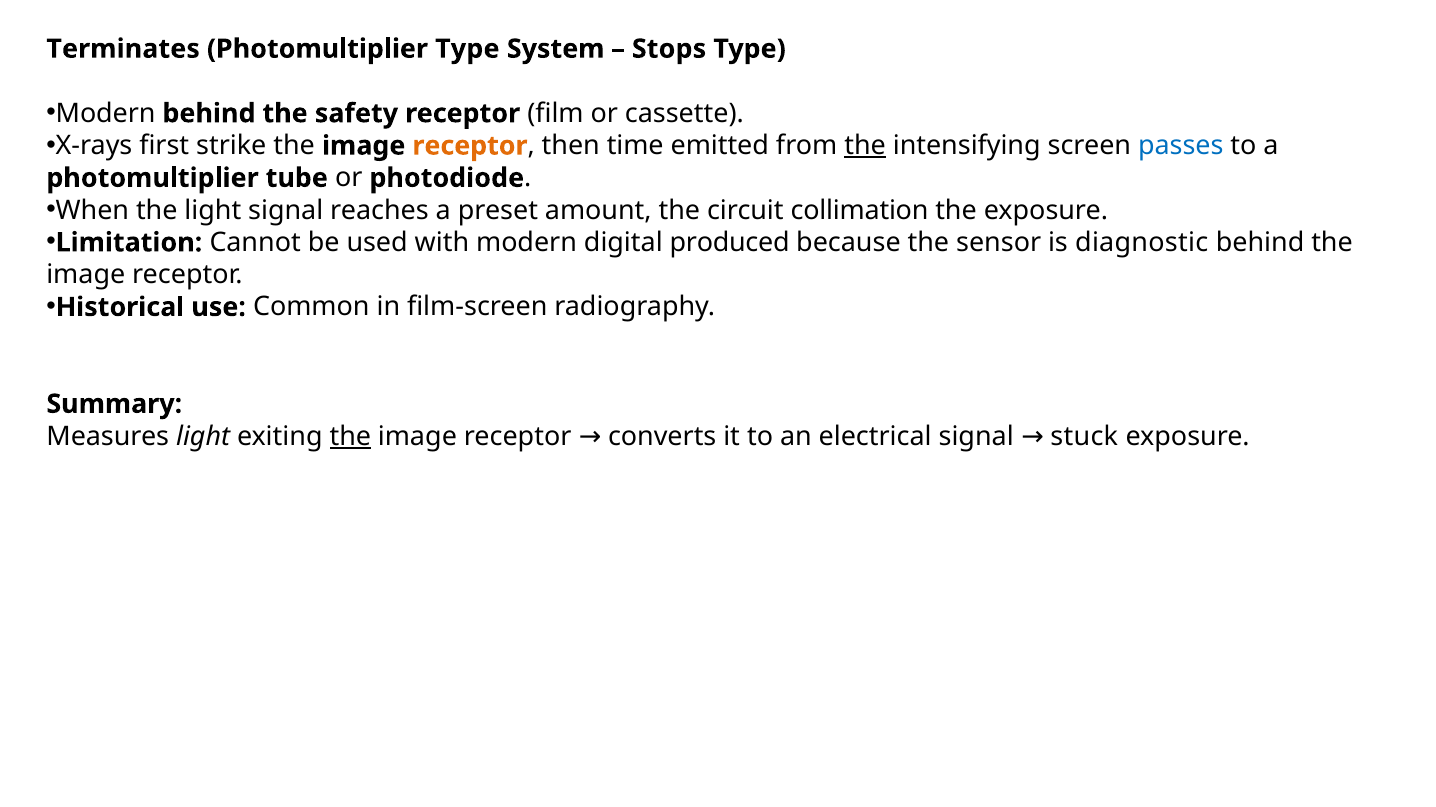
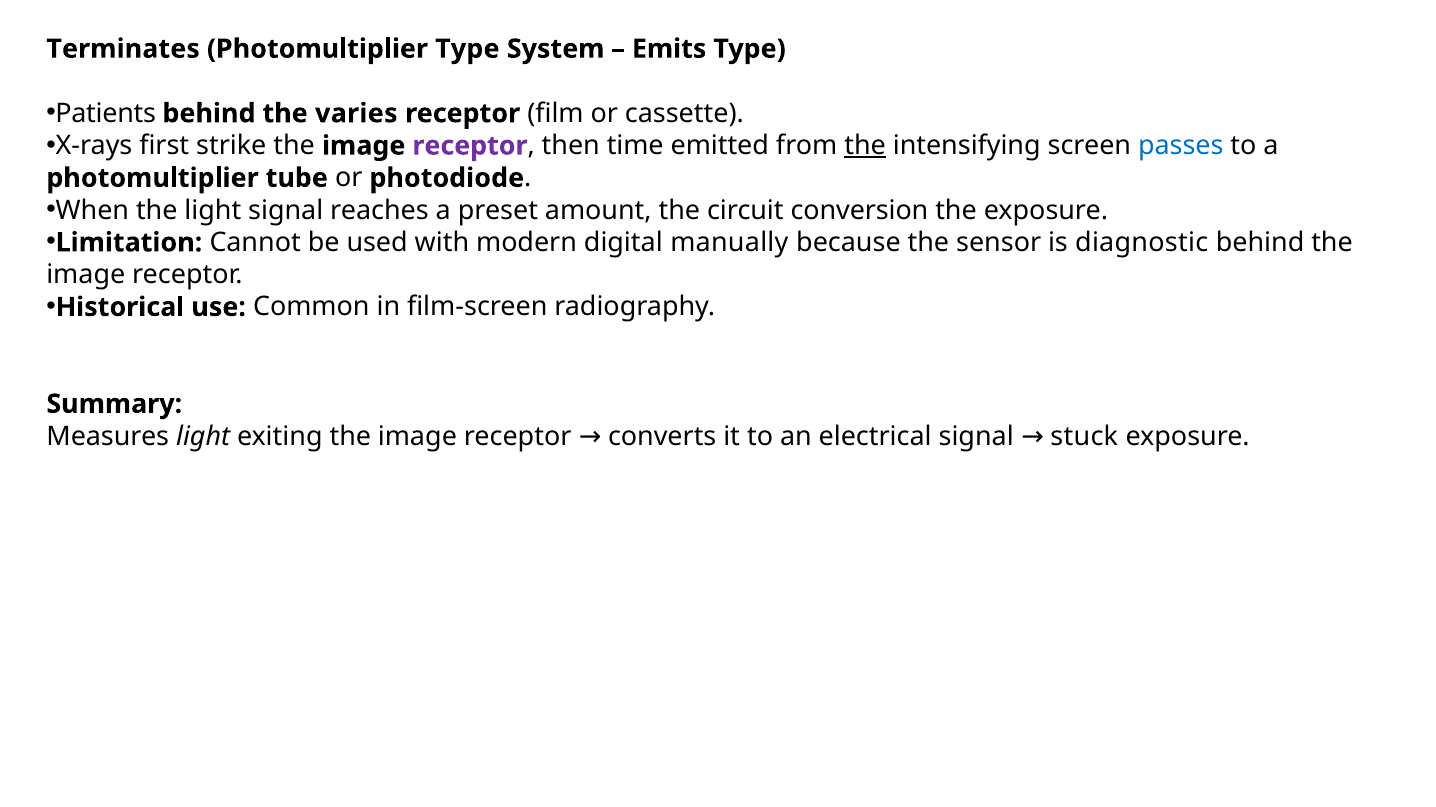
Stops: Stops -> Emits (669, 49)
Modern: Modern -> Patients (106, 114)
safety: safety -> varies (356, 114)
receptor colour: orange -> purple (470, 146)
collimation: collimation -> conversion (860, 210)
produced: produced -> manually (729, 243)
the underline: present -> none (350, 437)
